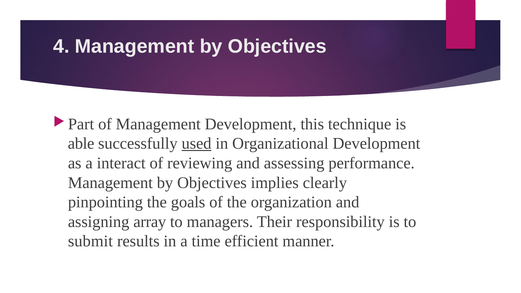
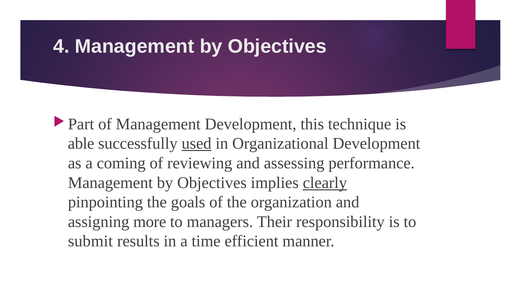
interact: interact -> coming (121, 163)
clearly underline: none -> present (325, 183)
array: array -> more (150, 222)
